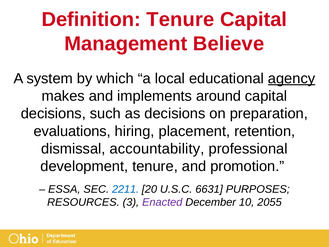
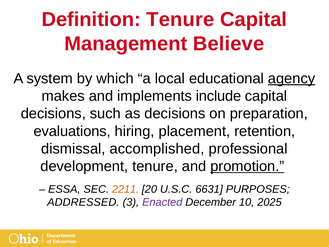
around: around -> include (219, 96)
accountability: accountability -> accomplished (157, 149)
promotion underline: none -> present (247, 166)
2211 colour: blue -> orange (125, 189)
RESOURCES: RESOURCES -> ADDRESSED (83, 202)
2055: 2055 -> 2025 (269, 202)
